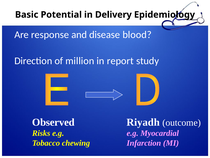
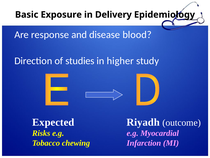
Potential: Potential -> Exposure (61, 15)
million: million -> studies (80, 61)
report: report -> higher (120, 61)
Observed: Observed -> Expected (53, 122)
